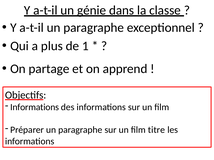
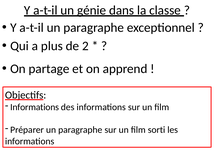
1: 1 -> 2 (85, 46)
titre: titre -> sorti (157, 130)
